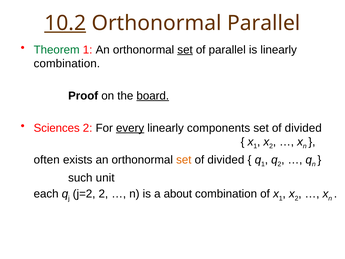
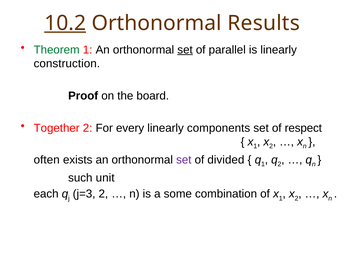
Orthonormal Parallel: Parallel -> Results (264, 23)
combination: combination -> construction (67, 63)
board underline: present -> none (153, 96)
Sciences: Sciences -> Together (57, 128)
every underline: present -> none (130, 128)
divided: divided -> respect (303, 128)
set colour: orange -> purple (184, 160)
j=2: j=2 -> j=3 (84, 194)
about: about -> some (178, 194)
